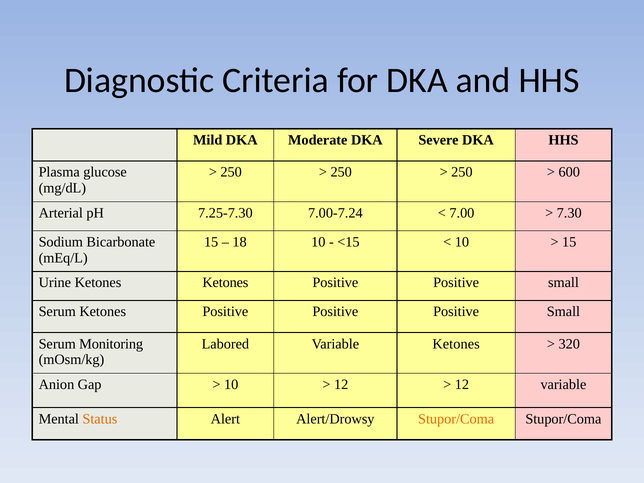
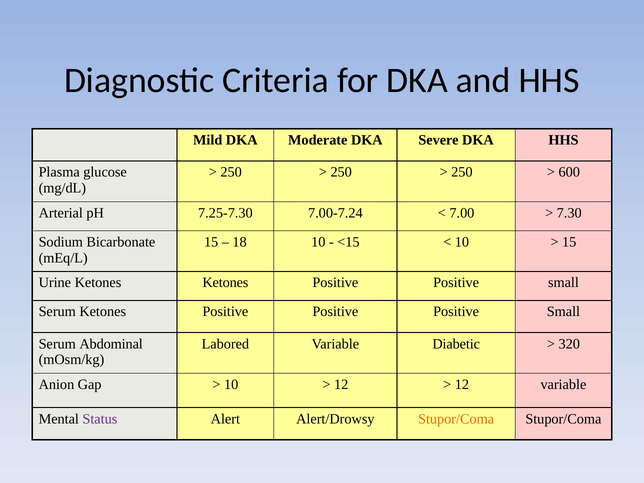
Monitoring: Monitoring -> Abdominal (111, 344)
Variable Ketones: Ketones -> Diabetic (456, 344)
Status colour: orange -> purple (100, 419)
